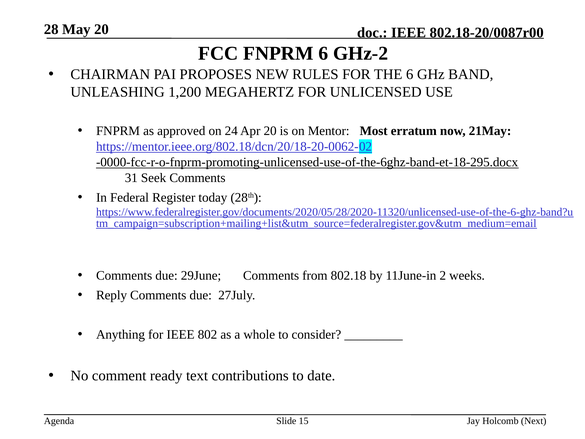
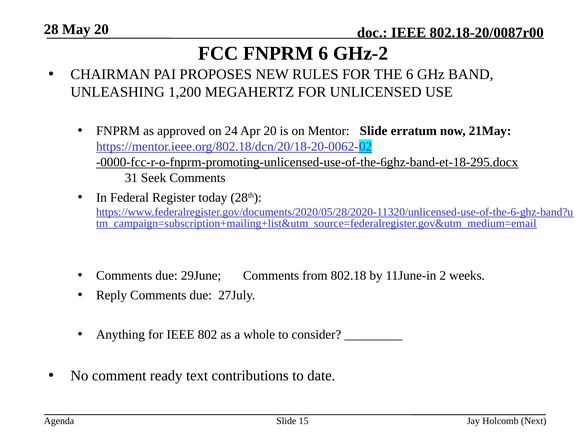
Mentor Most: Most -> Slide (374, 131)
